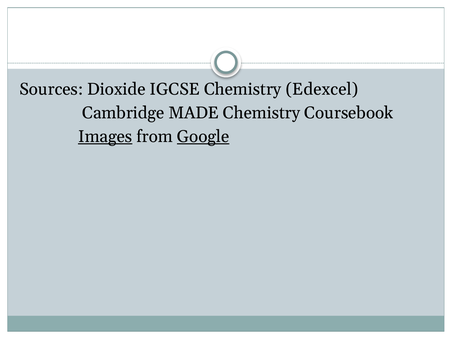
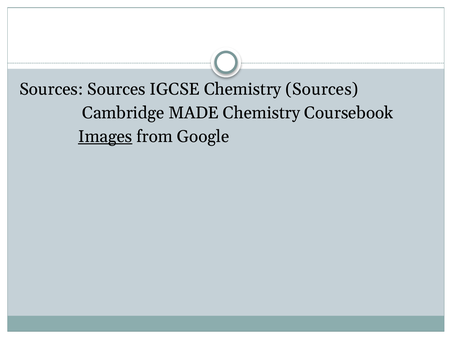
Sources Dioxide: Dioxide -> Sources (116, 89)
Chemistry Edexcel: Edexcel -> Sources (322, 89)
Google underline: present -> none (203, 137)
